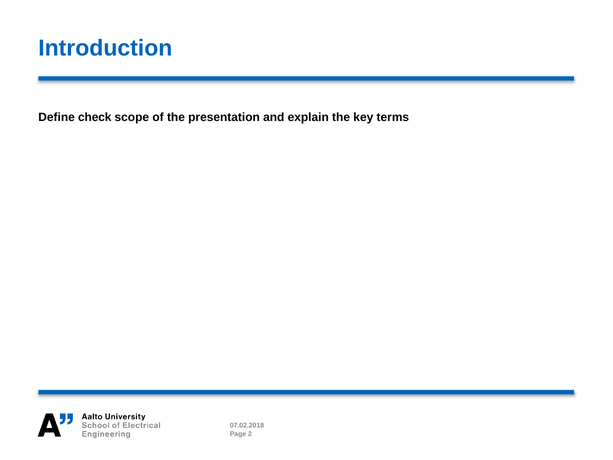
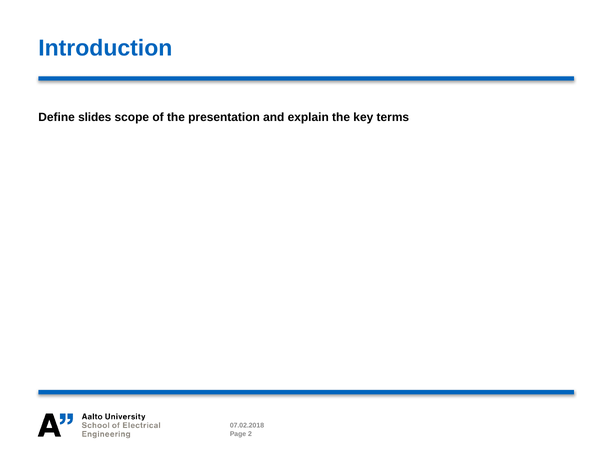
check: check -> slides (95, 117)
